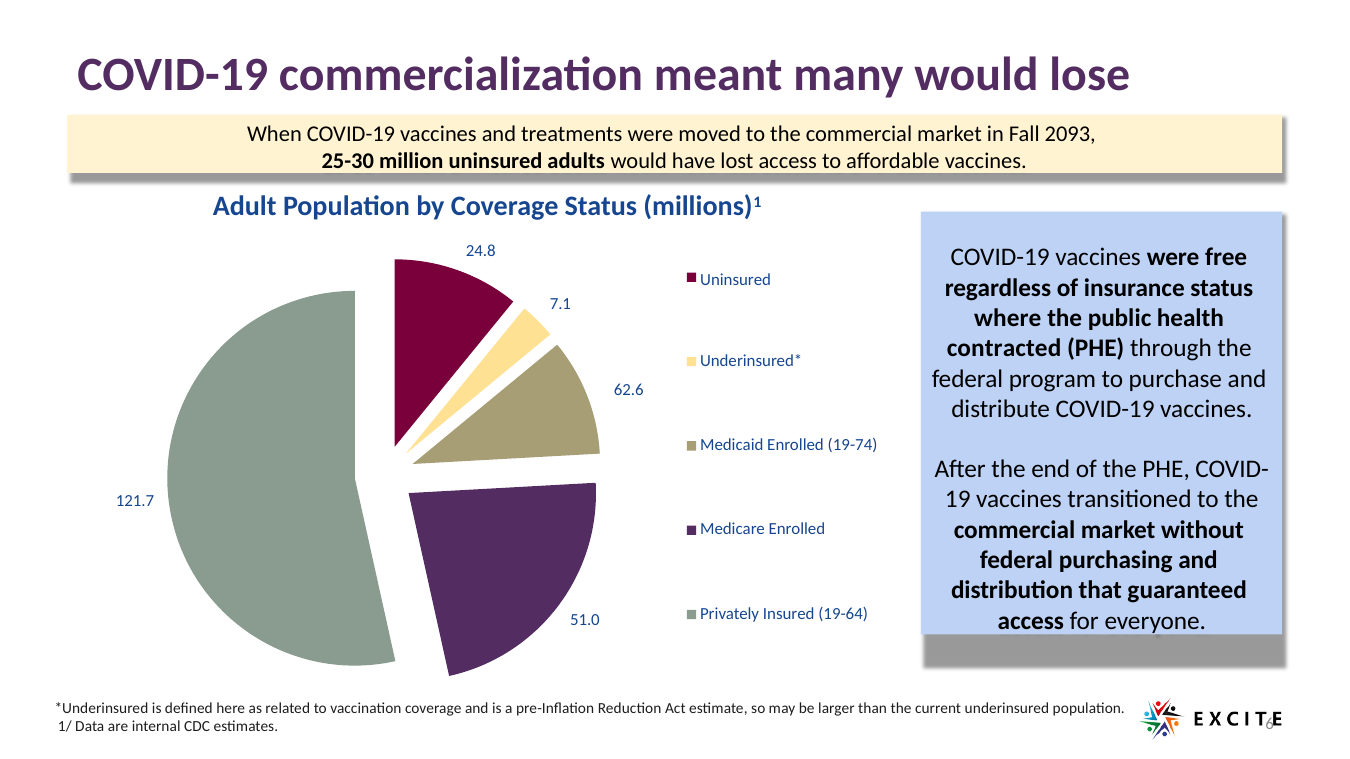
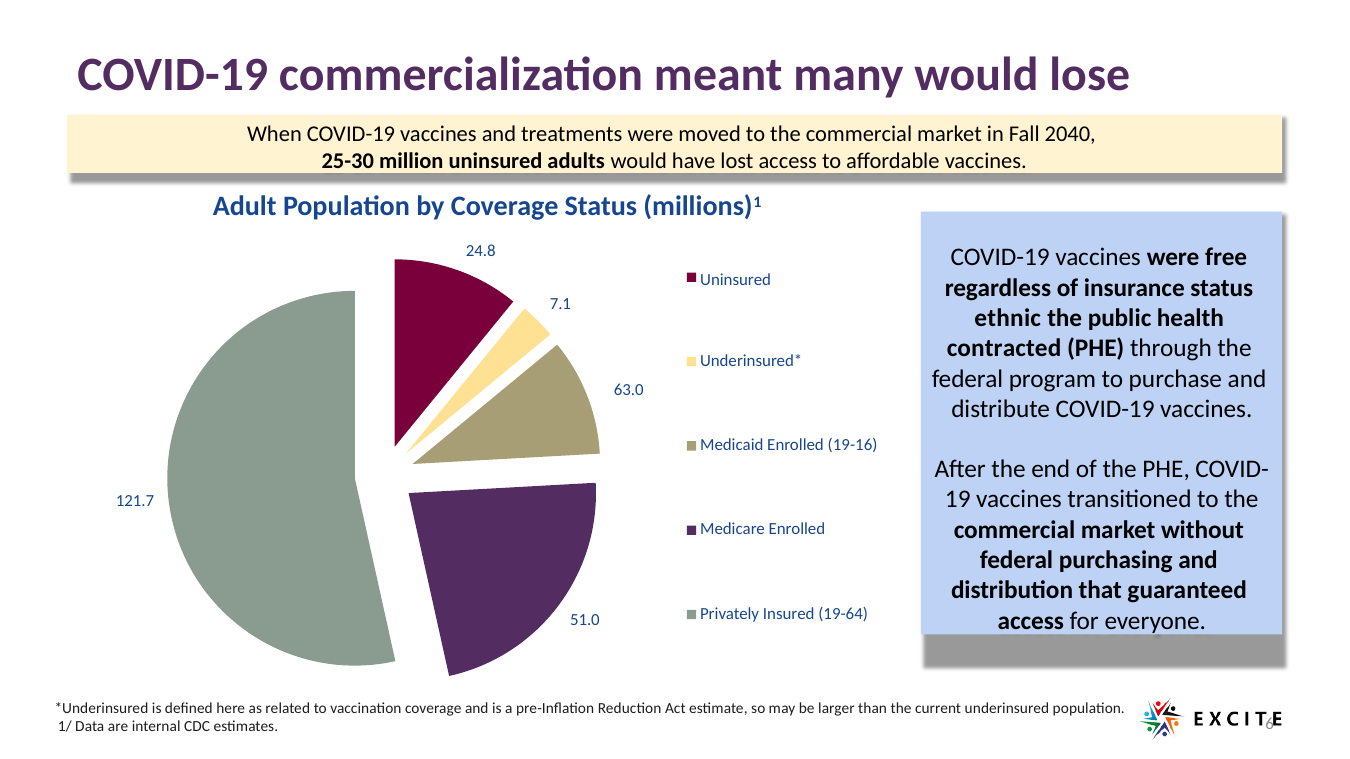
2093: 2093 -> 2040 (1070, 134)
where: where -> ethnic (1008, 318)
62.6: 62.6 -> 63.0 (629, 390)
19-74: 19-74 -> 19-16 (853, 445)
